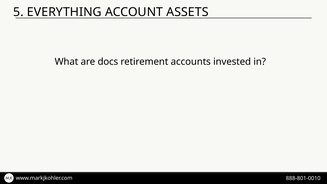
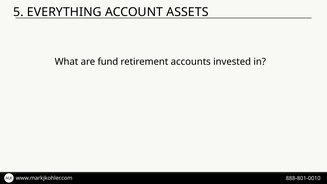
docs: docs -> fund (108, 62)
